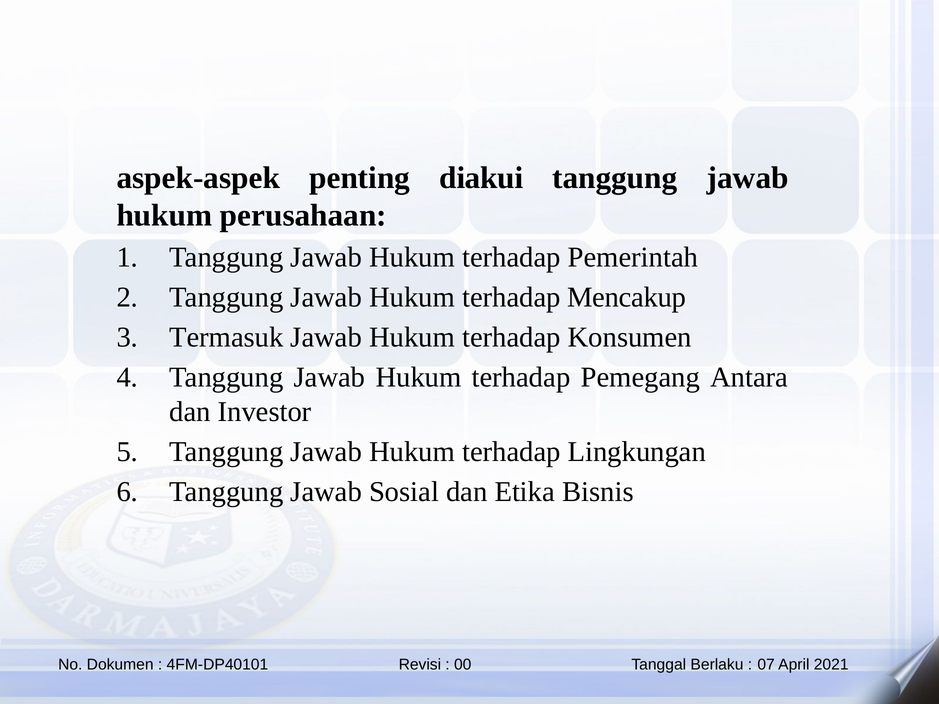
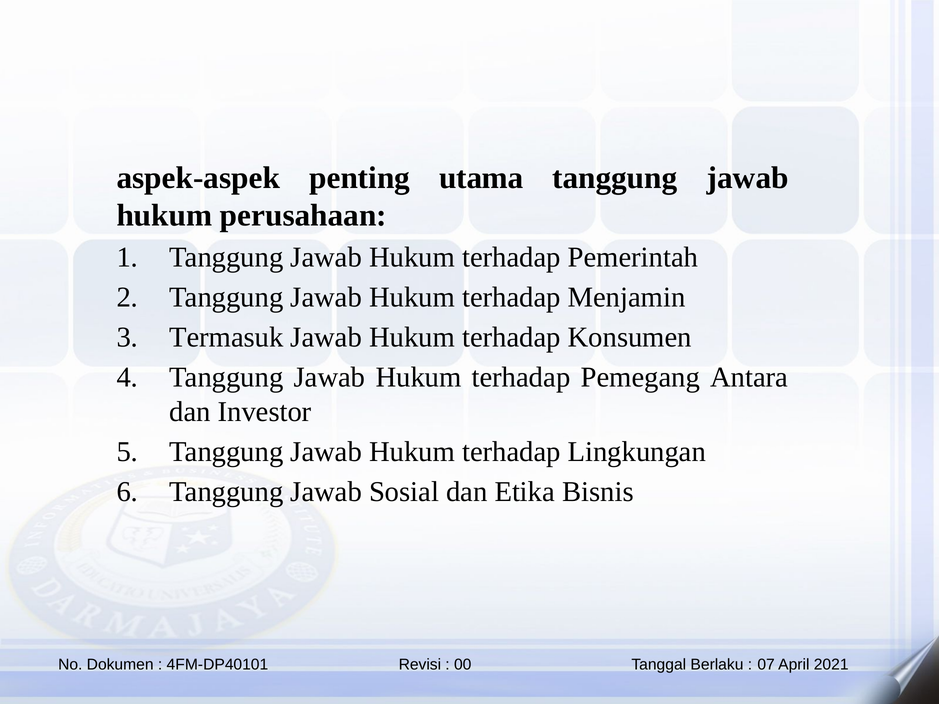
diakui: diakui -> utama (481, 178)
Mencakup: Mencakup -> Menjamin (627, 297)
